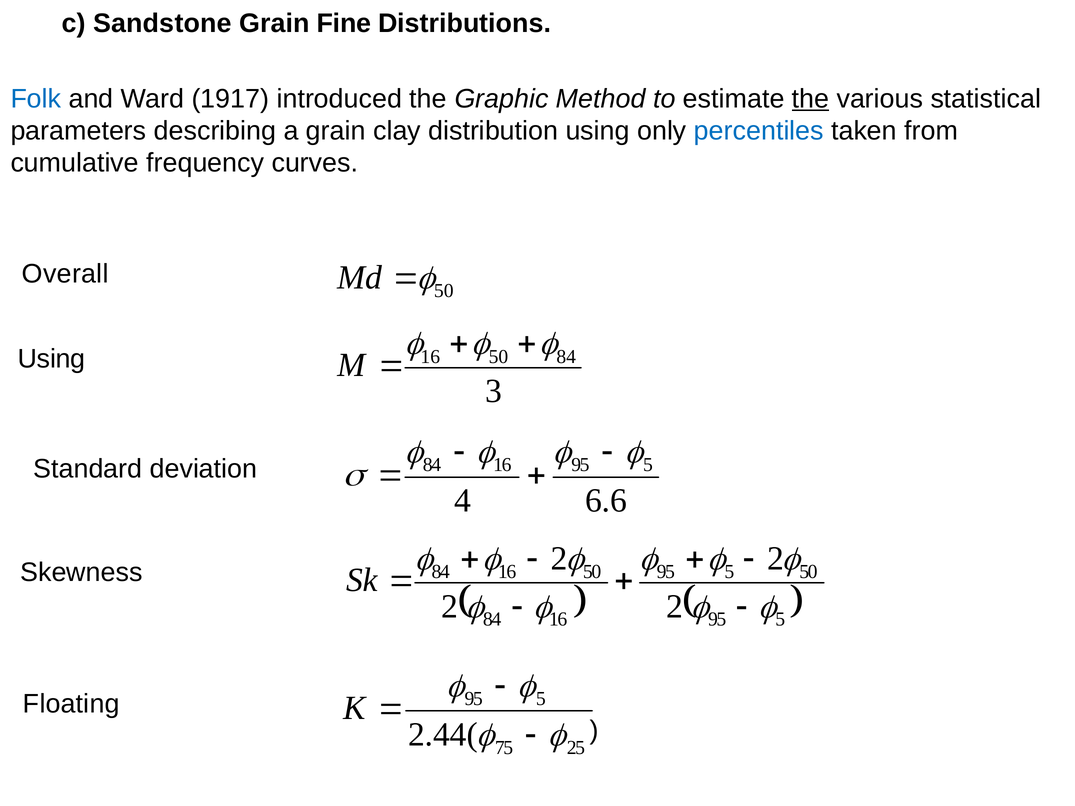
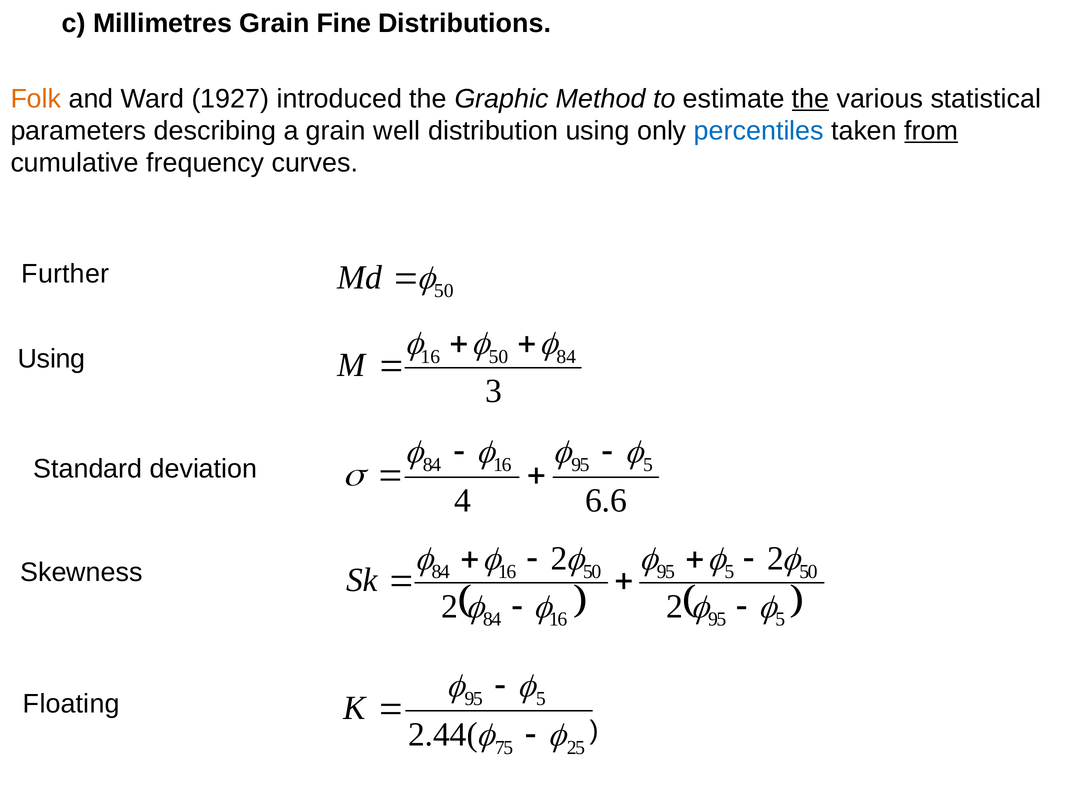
Sandstone: Sandstone -> Millimetres (163, 23)
Folk colour: blue -> orange (36, 99)
1917: 1917 -> 1927 (230, 99)
clay: clay -> well (397, 131)
from underline: none -> present (931, 131)
Overall: Overall -> Further (65, 274)
